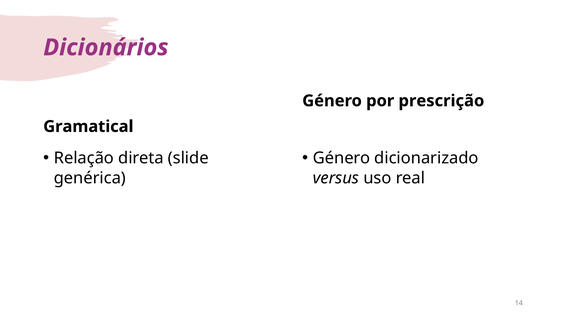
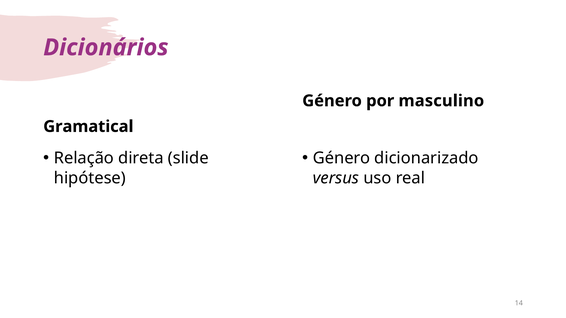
prescrição: prescrição -> masculino (441, 101)
genérica: genérica -> hipótese (90, 178)
